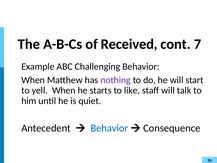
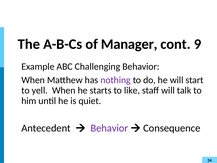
Received: Received -> Manager (129, 44)
7: 7 -> 9 (198, 44)
Behavior colour: blue -> purple (109, 128)
